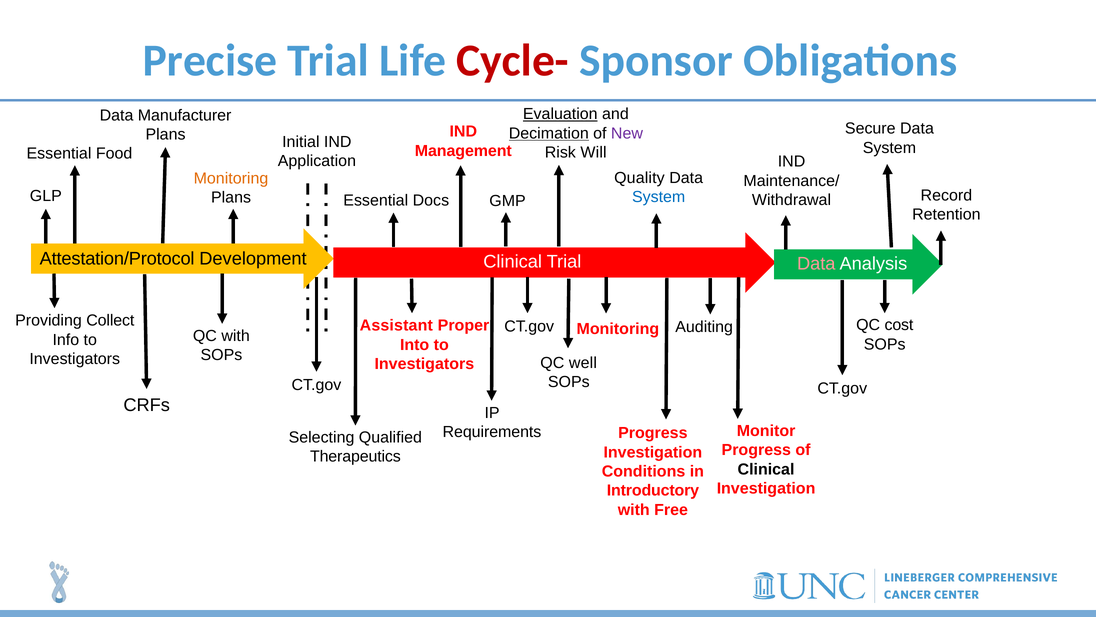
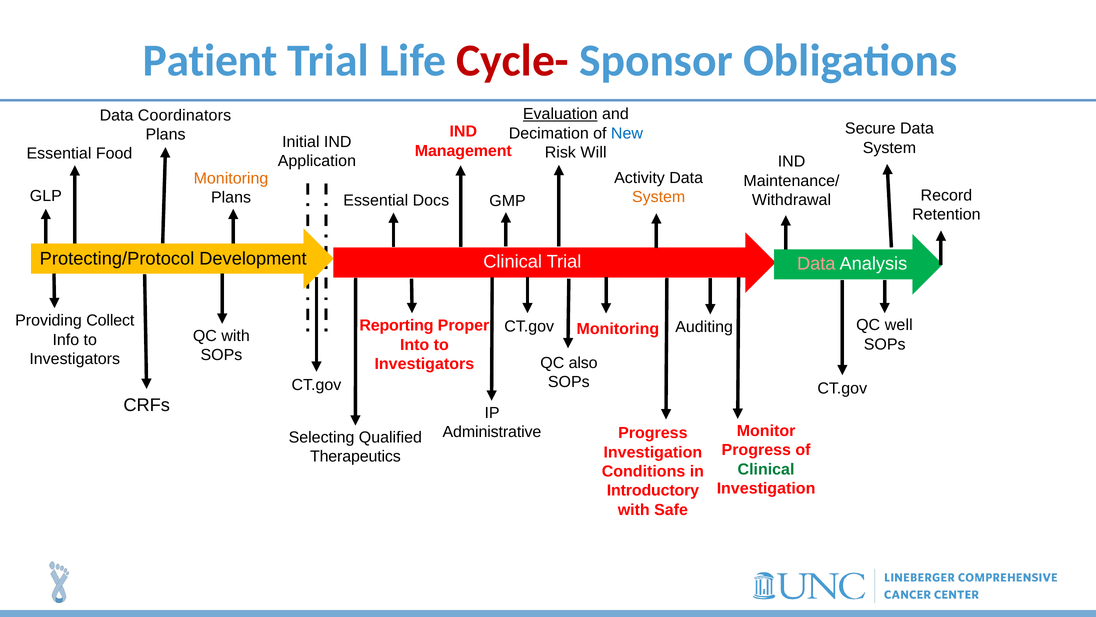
Precise: Precise -> Patient (210, 60)
Manufacturer: Manufacturer -> Coordinators (184, 115)
Decimation underline: present -> none (549, 133)
New colour: purple -> blue (627, 133)
Quality: Quality -> Activity (640, 178)
System colour: blue -> orange (659, 197)
Attestation/Protocol: Attestation/Protocol -> Protecting/Protocol (117, 259)
cost: cost -> well (899, 325)
Assistant: Assistant -> Reporting (396, 325)
well: well -> also (583, 363)
Requirements: Requirements -> Administrative (492, 432)
Clinical colour: black -> green (766, 469)
Free: Free -> Safe (671, 509)
